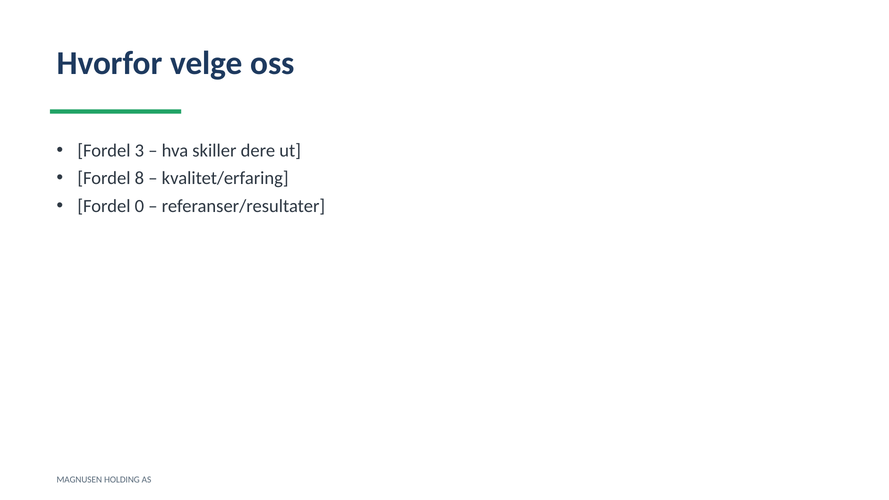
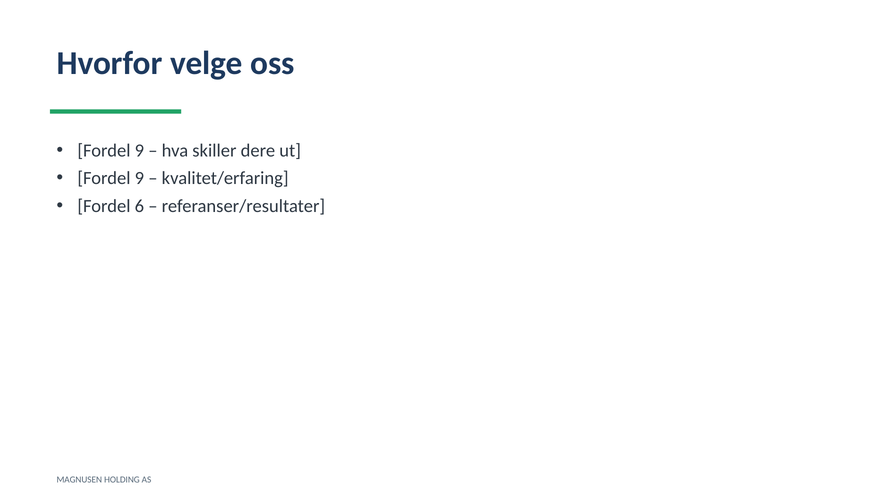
3: 3 -> 9 (139, 151)
8: 8 -> 9 (139, 178)
0: 0 -> 6 (139, 206)
